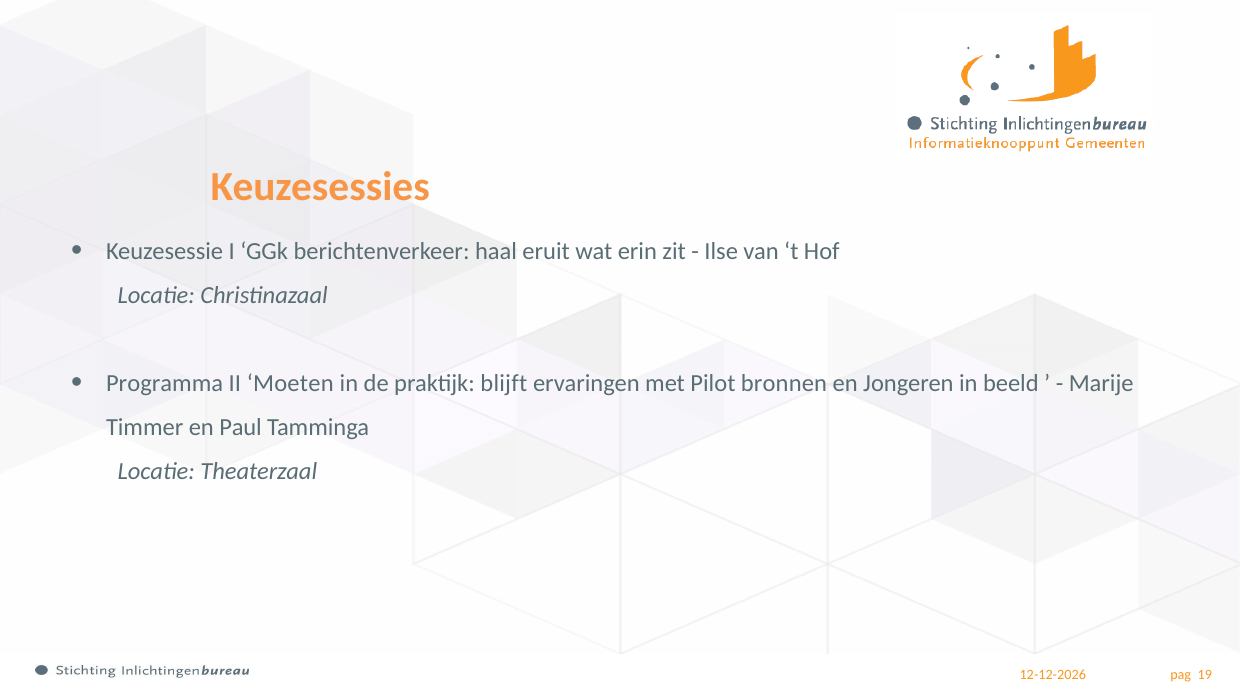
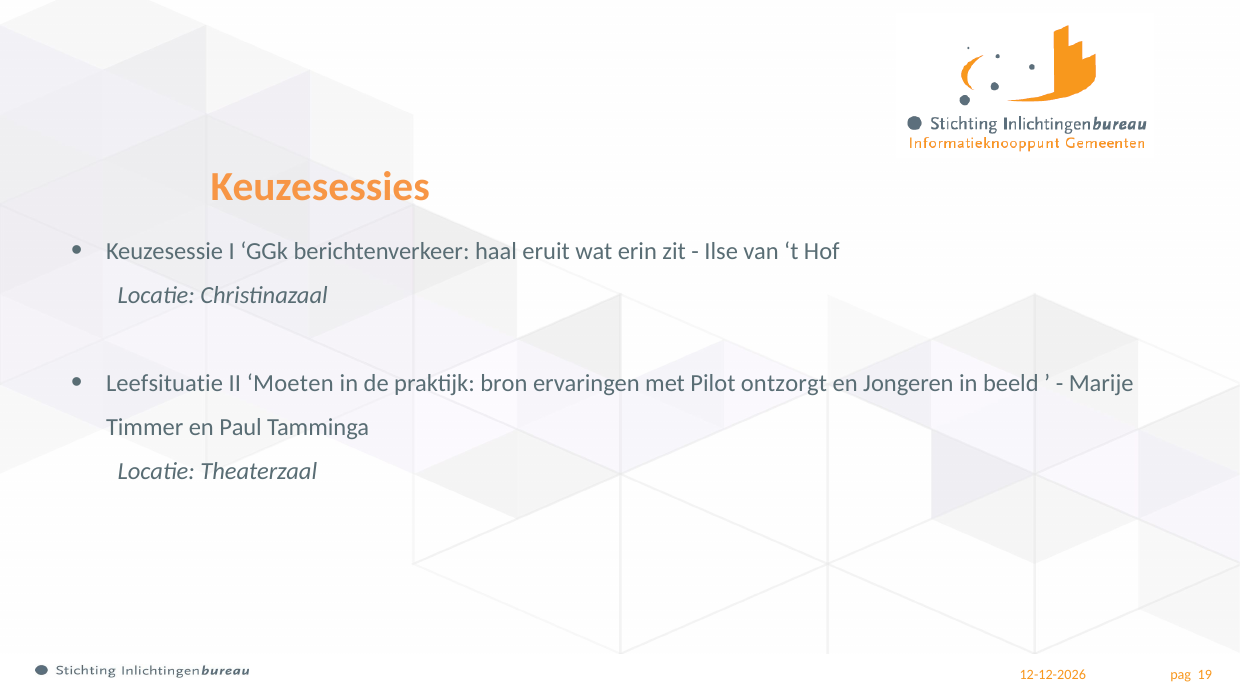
Programma: Programma -> Leefsituatie (165, 384)
blijft: blijft -> bron (504, 384)
bronnen: bronnen -> ontzorgt (784, 384)
